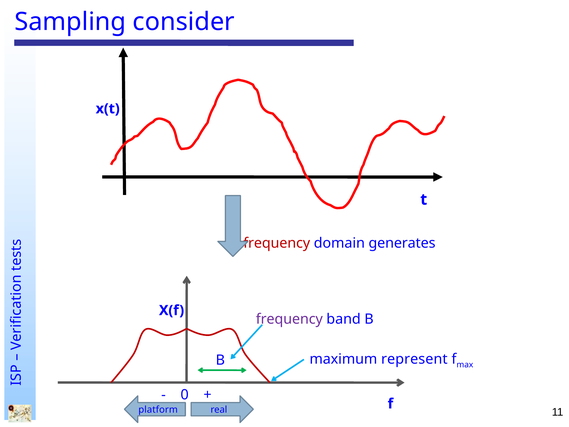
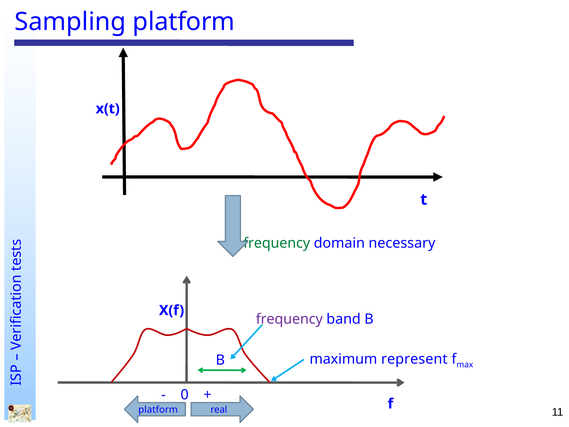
Sampling consider: consider -> platform (184, 22)
frequency colour: red -> green (277, 243)
generates: generates -> necessary (402, 243)
